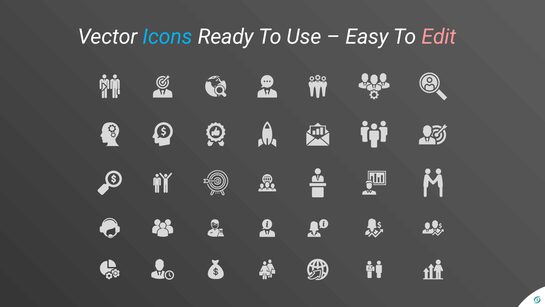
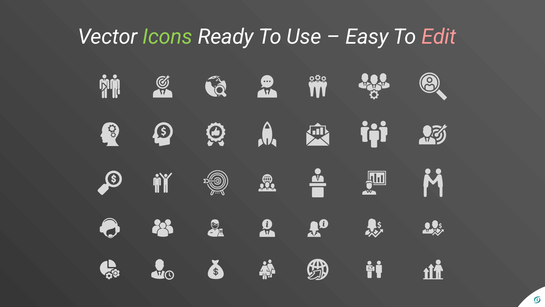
Icons colour: light blue -> light green (168, 37)
